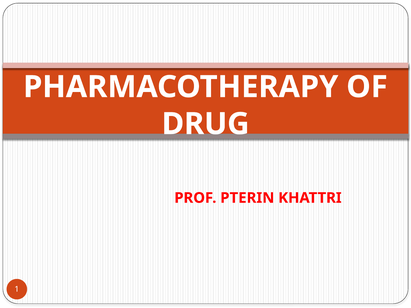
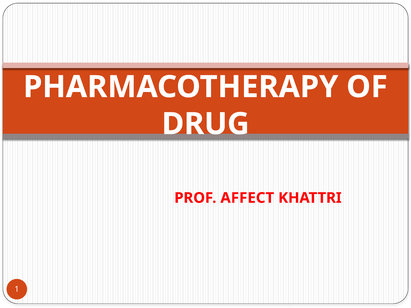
PTERIN: PTERIN -> AFFECT (247, 198)
